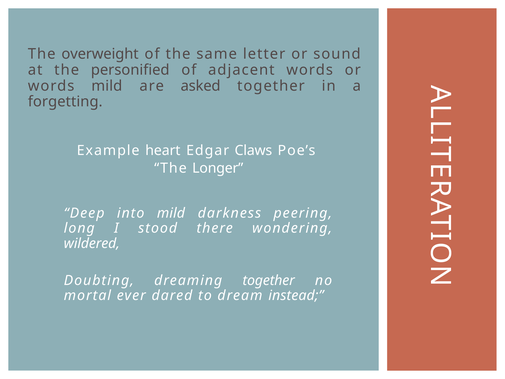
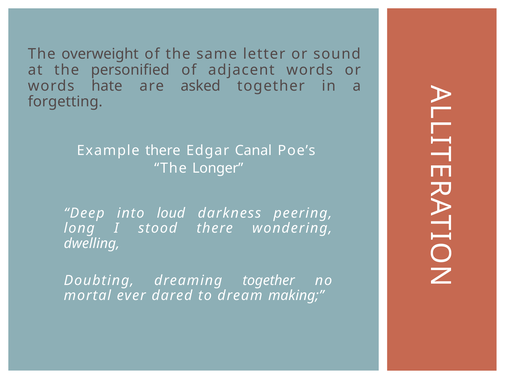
words mild: mild -> hate (107, 86)
Example heart: heart -> there (163, 151)
Claws: Claws -> Canal (253, 151)
into mild: mild -> loud (171, 213)
wildered: wildered -> dwelling (92, 243)
instead: instead -> making (296, 295)
